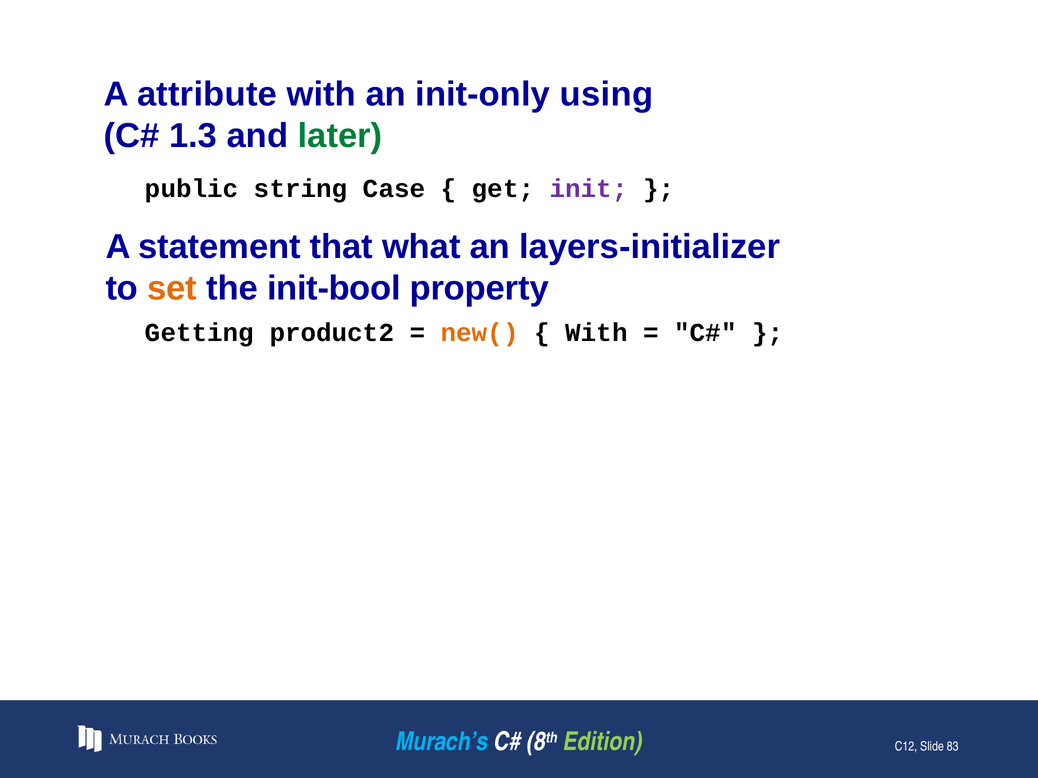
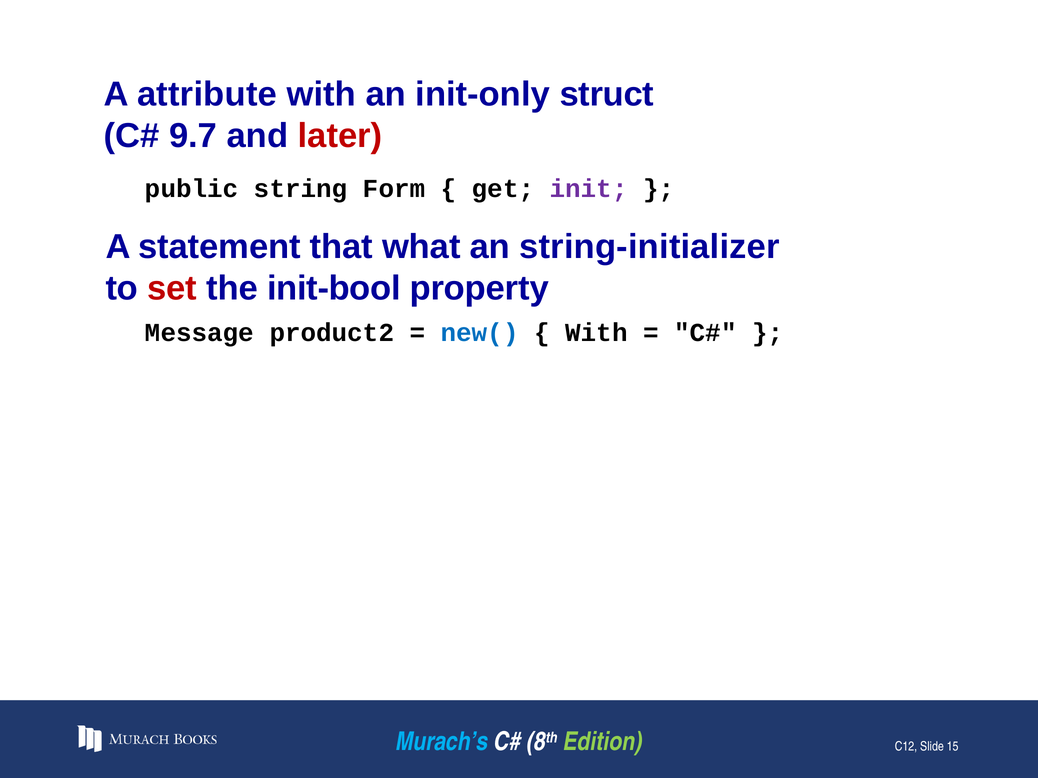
using: using -> struct (607, 95)
1.3: 1.3 -> 9.7 (193, 136)
later colour: green -> red (340, 136)
Case: Case -> Form (394, 189)
layers-initializer: layers-initializer -> string-initializer (650, 247)
set colour: orange -> red (172, 289)
Getting: Getting -> Message (199, 333)
new( colour: orange -> blue (480, 333)
83: 83 -> 15 (953, 747)
